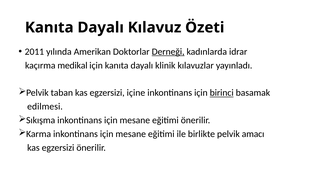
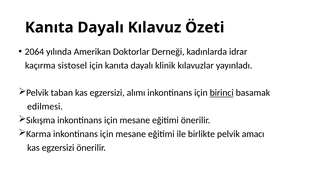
2011: 2011 -> 2064 (34, 52)
Derneği underline: present -> none (168, 52)
medikal: medikal -> sistosel (72, 65)
içine: içine -> alımı (136, 93)
